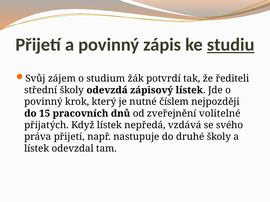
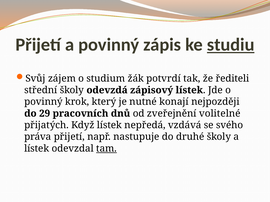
číslem: číslem -> konají (174, 102)
15: 15 -> 29 (45, 114)
tam underline: none -> present (106, 149)
